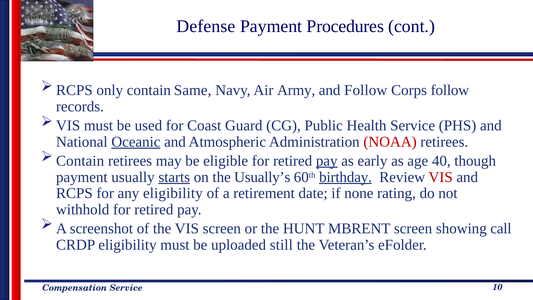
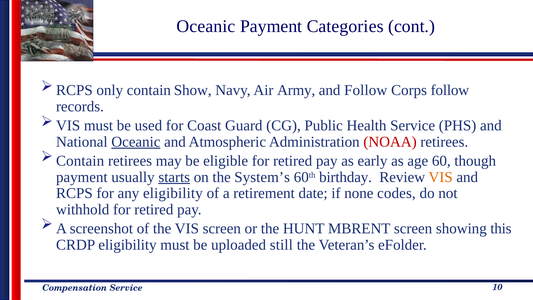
Defense: Defense -> Oceanic (206, 26)
Procedures: Procedures -> Categories (345, 26)
Same: Same -> Show (193, 90)
pay underline: present -> none (327, 161)
40: 40 -> 60 (441, 161)
Usually’s: Usually’s -> System’s (262, 177)
birthday underline: present -> none (346, 177)
VIS colour: red -> orange (441, 177)
rating: rating -> codes (396, 193)
call: call -> this (501, 228)
